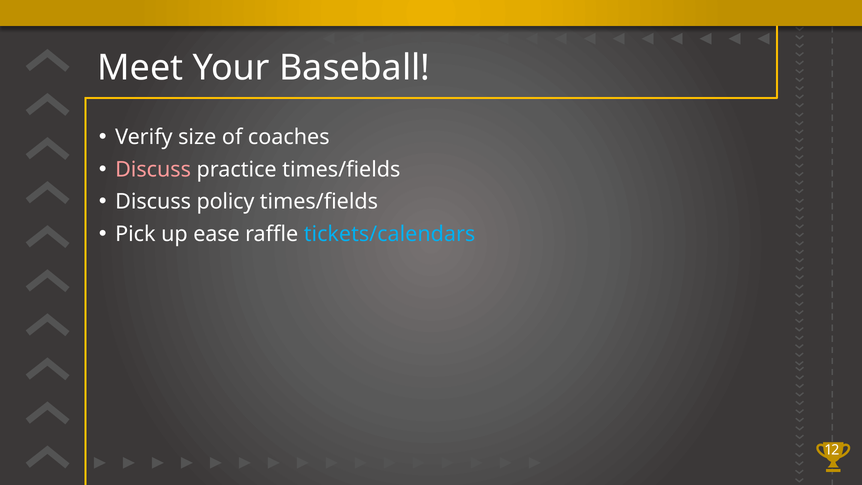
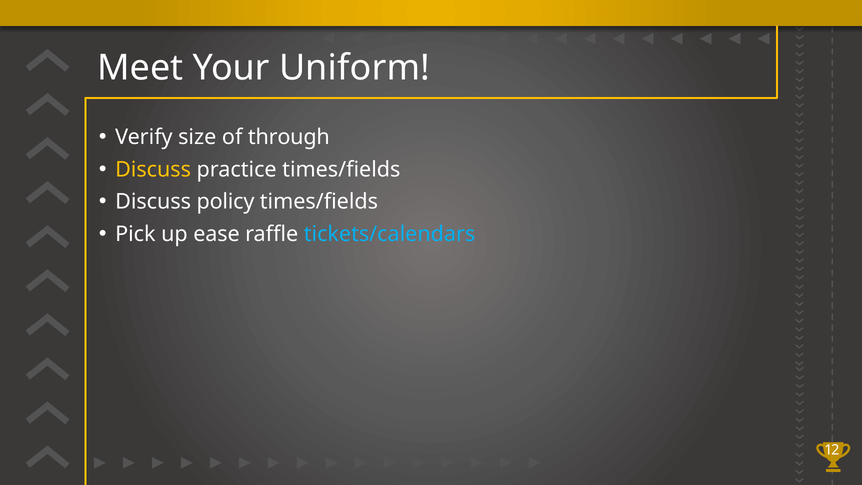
Baseball: Baseball -> Uniform (355, 68)
coaches: coaches -> through (289, 137)
Discuss colour: pink -> yellow (153, 169)
